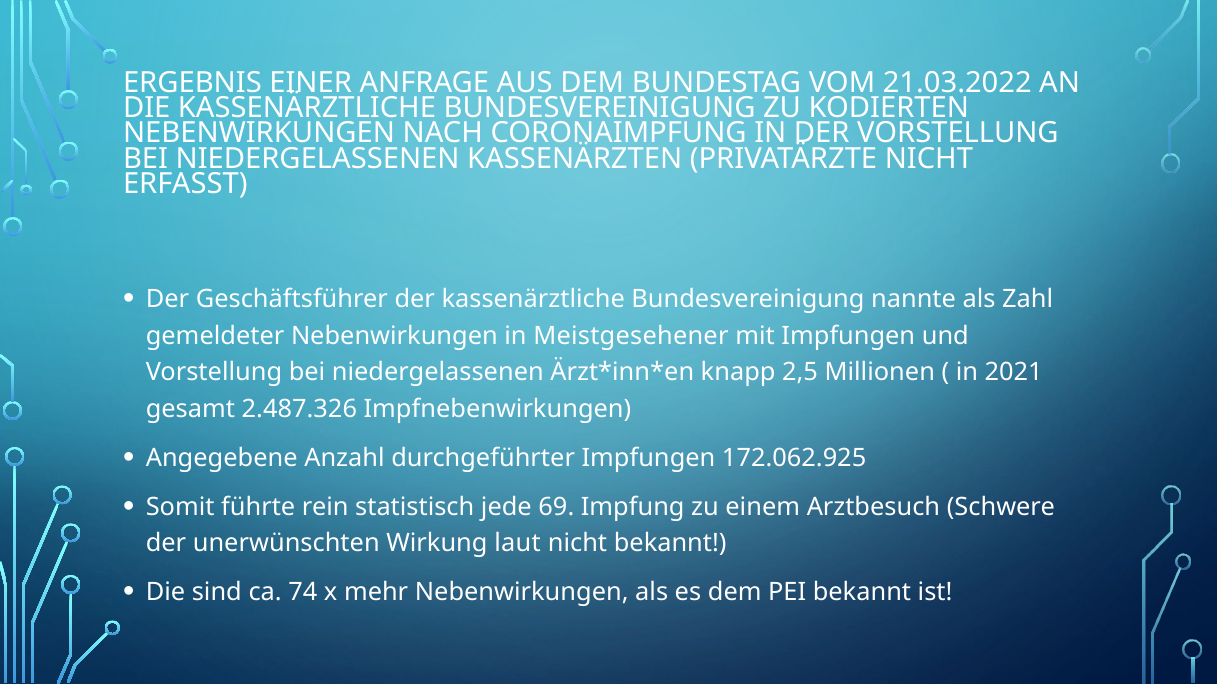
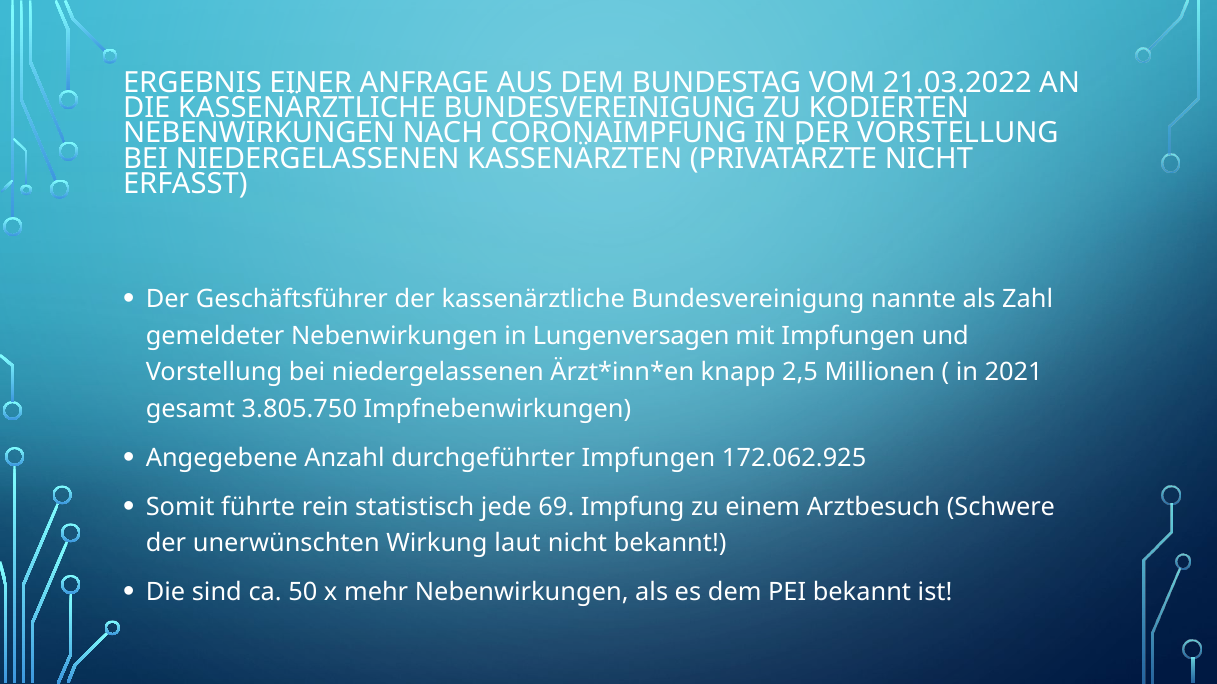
Meistgesehener: Meistgesehener -> Lungenversagen (631, 336)
2.487.326: 2.487.326 -> 3.805.750 (299, 409)
74: 74 -> 50 (303, 593)
